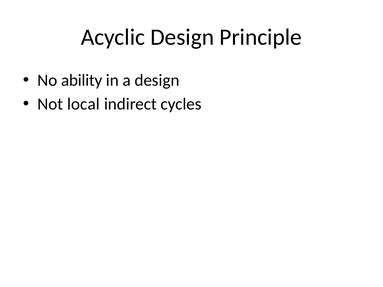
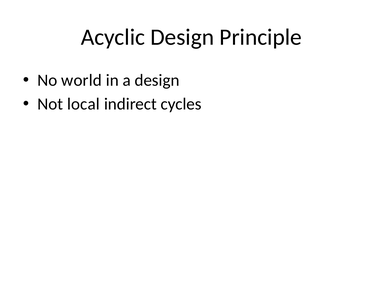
ability: ability -> world (81, 80)
